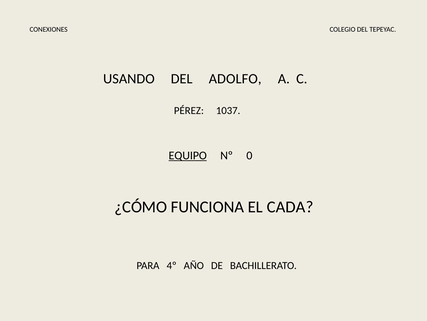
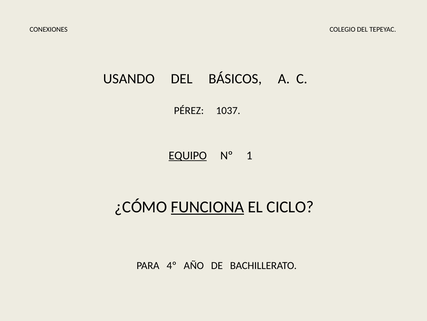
ADOLFO: ADOLFO -> BÁSICOS (235, 78)
0: 0 -> 1 (249, 155)
FUNCIONA underline: none -> present (207, 207)
CADA: CADA -> CICLO (290, 207)
